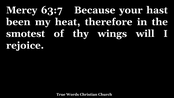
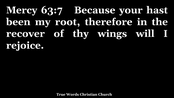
heat: heat -> root (68, 22)
smotest: smotest -> recover (25, 34)
